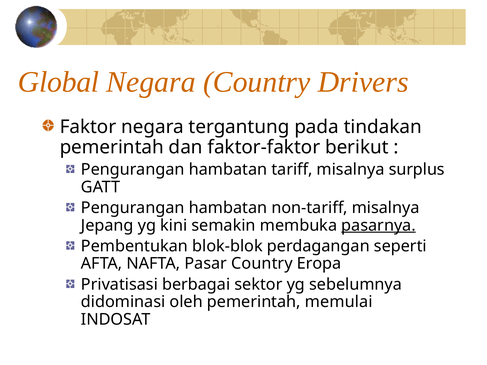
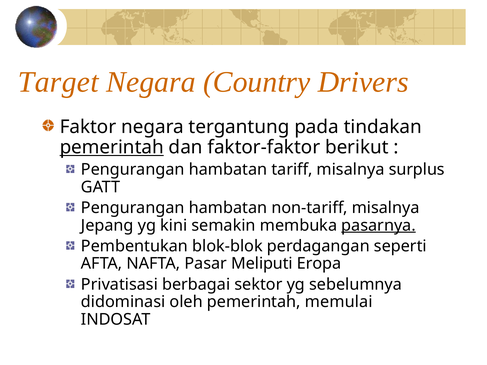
Global: Global -> Target (58, 82)
pemerintah underline: none -> present (112, 147)
Pasar Country: Country -> Meliputi (262, 264)
